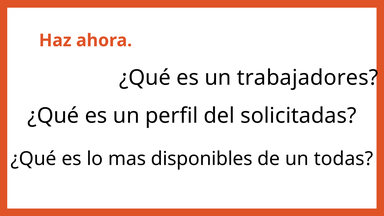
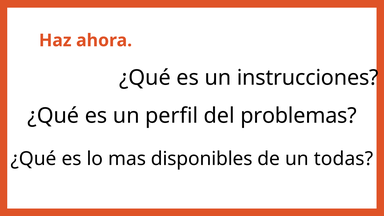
trabajadores: trabajadores -> instrucciones (308, 78)
solicitadas: solicitadas -> problemas (299, 116)
